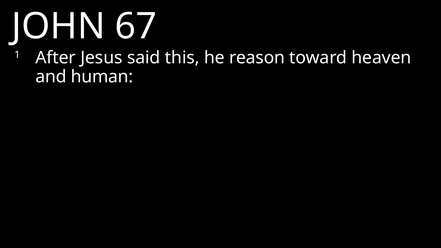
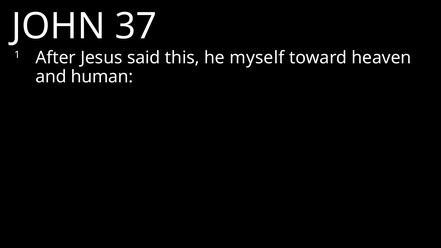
67: 67 -> 37 (136, 26)
reason: reason -> myself (257, 58)
